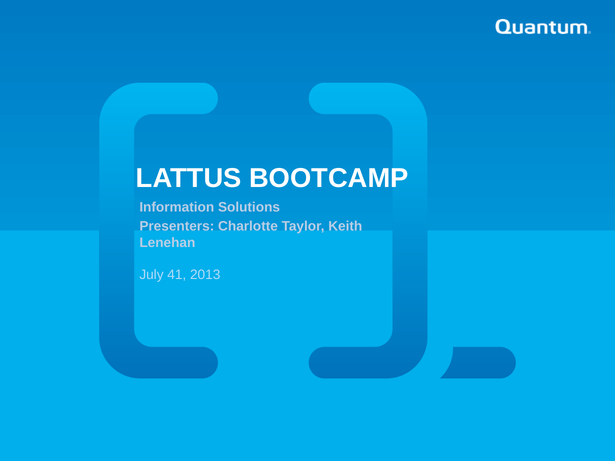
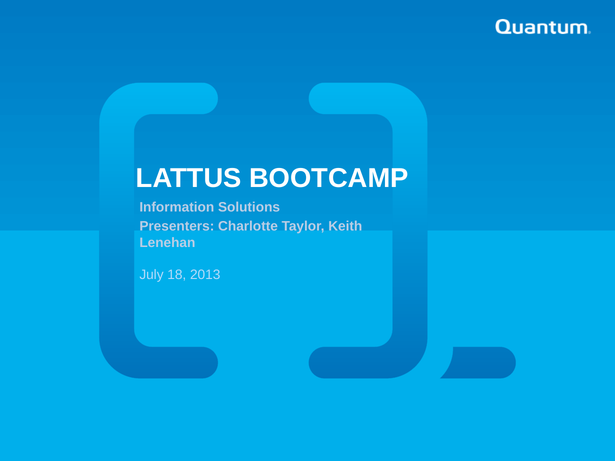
41: 41 -> 18 (177, 275)
